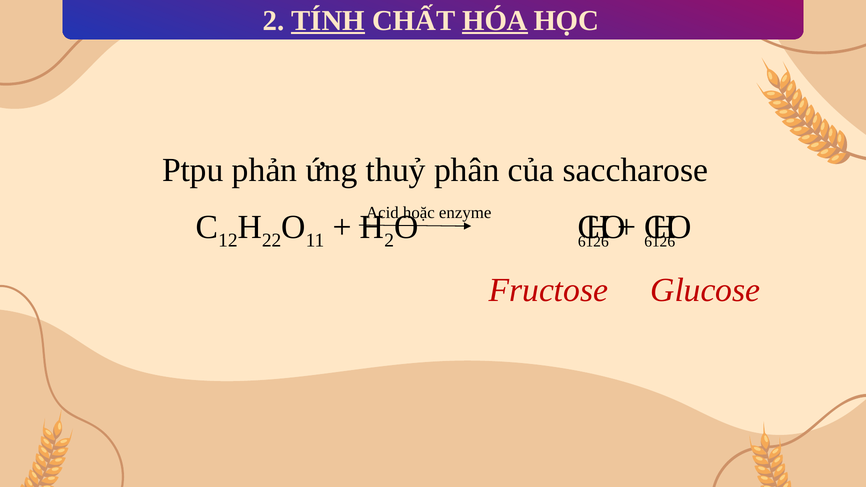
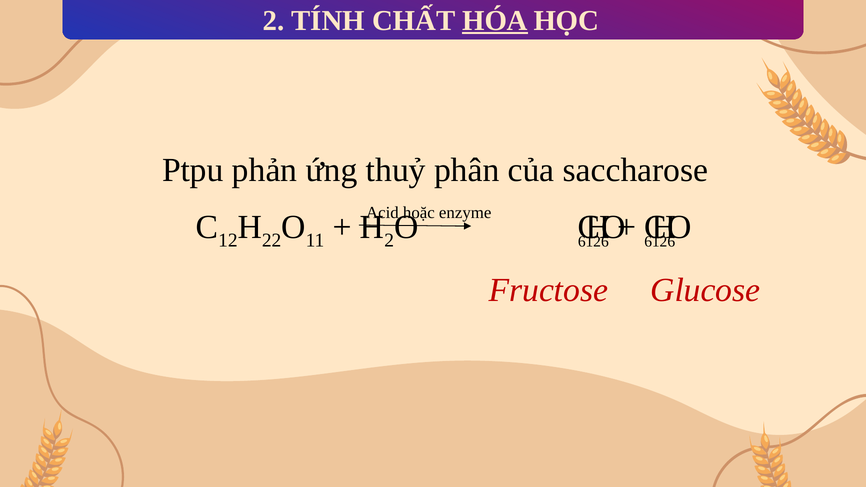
TÍNH underline: present -> none (328, 21)
